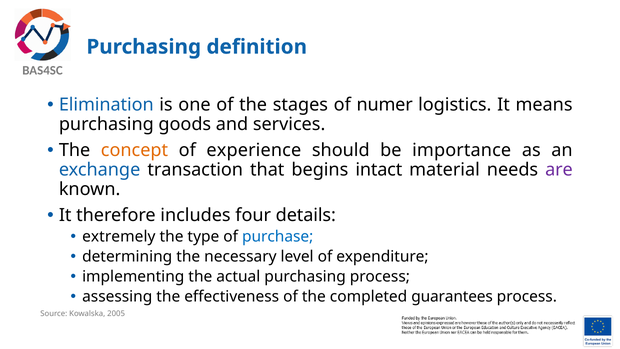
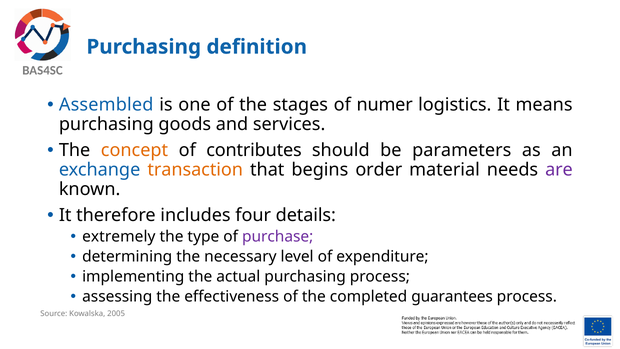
Elimination: Elimination -> Assembled (106, 105)
experience: experience -> contributes (254, 150)
importance: importance -> parameters (462, 150)
transaction colour: black -> orange (195, 170)
intact: intact -> order (379, 170)
purchase colour: blue -> purple (278, 237)
